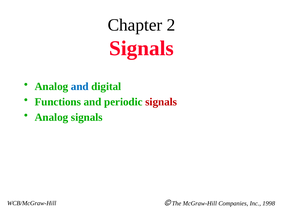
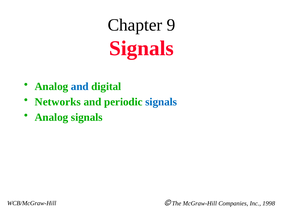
2: 2 -> 9 (171, 25)
Functions: Functions -> Networks (58, 102)
signals colour: red -> blue (161, 102)
